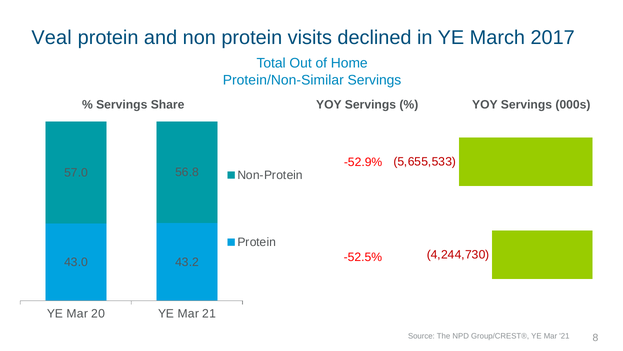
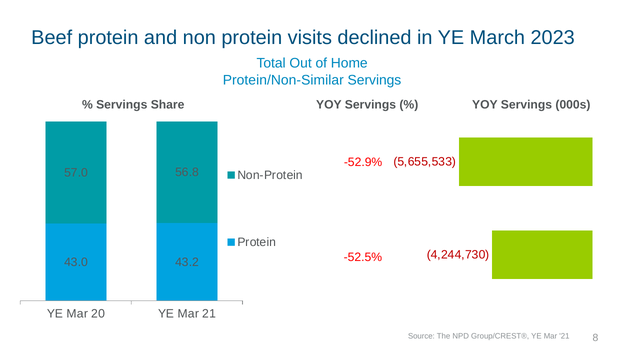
Veal: Veal -> Beef (52, 37)
2017: 2017 -> 2023 (553, 37)
